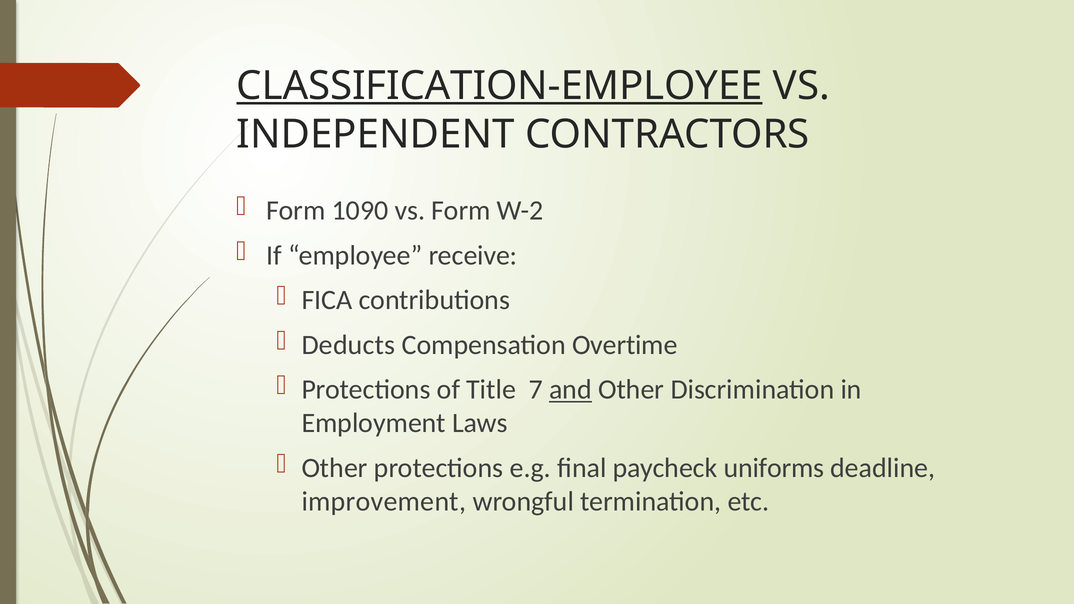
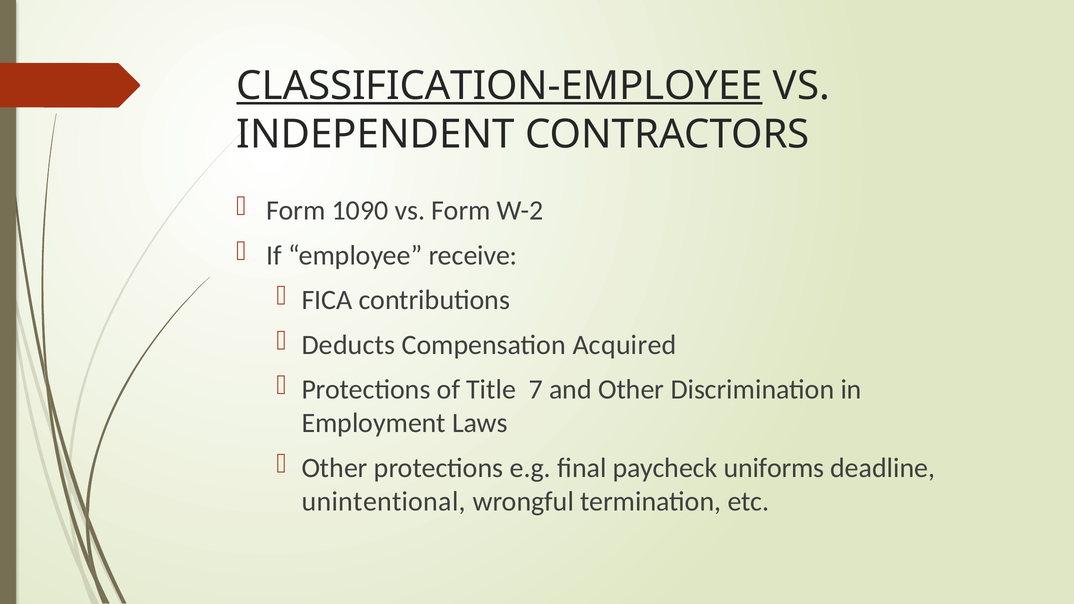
Overtime: Overtime -> Acquired (625, 345)
and underline: present -> none (570, 390)
improvement: improvement -> unintentional (384, 502)
